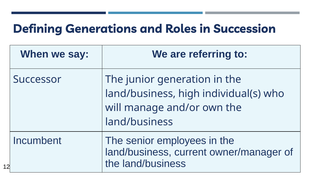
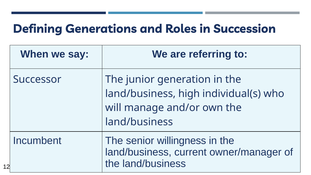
employees: employees -> willingness (182, 141)
